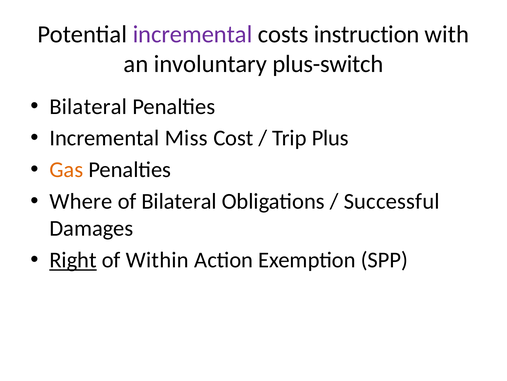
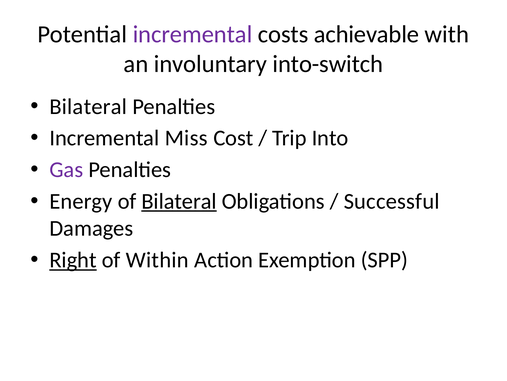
instruction: instruction -> achievable (367, 34)
plus-switch: plus-switch -> into-switch (328, 64)
Plus: Plus -> Into (330, 138)
Gas colour: orange -> purple (66, 169)
Where: Where -> Energy (81, 201)
Bilateral underline: none -> present (179, 201)
